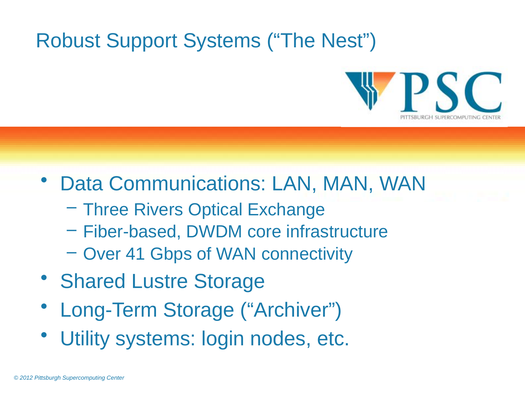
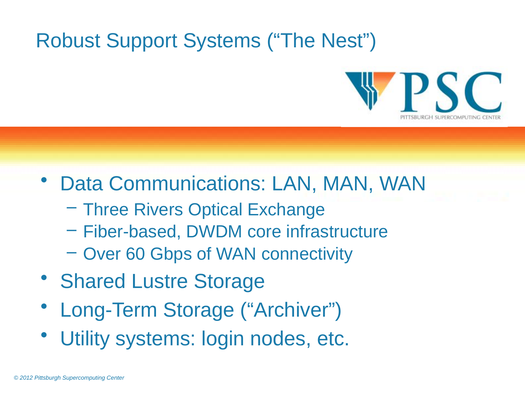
41: 41 -> 60 (136, 254)
